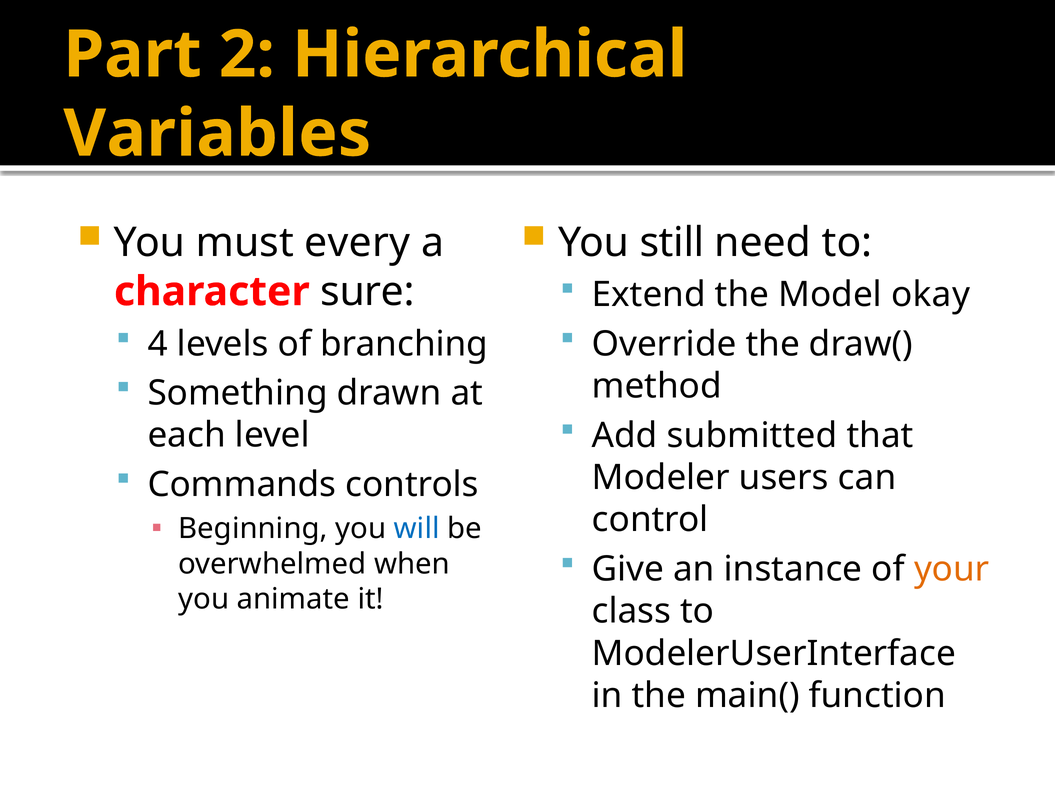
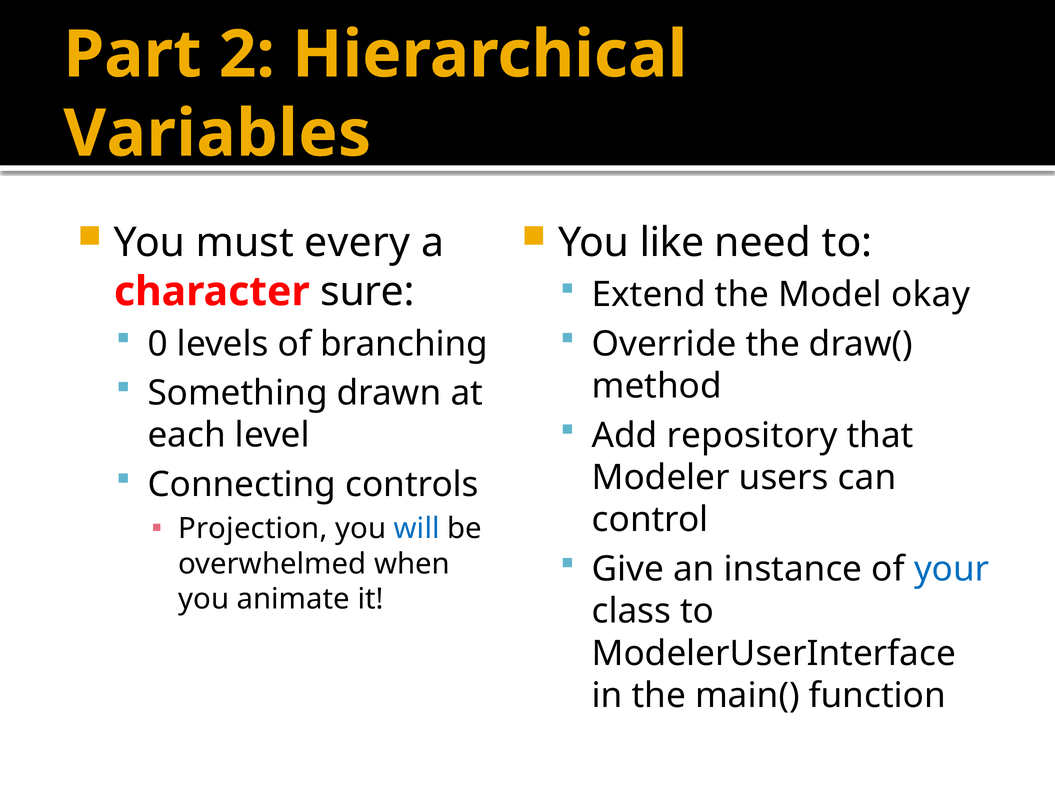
still: still -> like (672, 243)
4: 4 -> 0 (158, 344)
submitted: submitted -> repository (752, 436)
Commands: Commands -> Connecting (242, 485)
Beginning: Beginning -> Projection (253, 529)
your colour: orange -> blue (952, 569)
